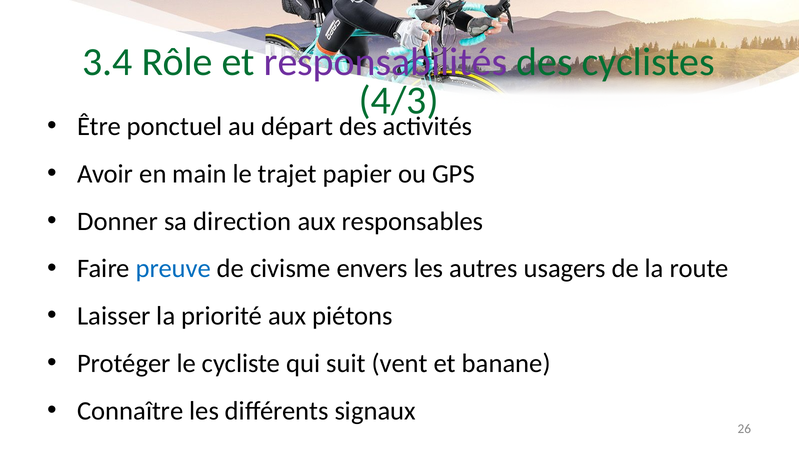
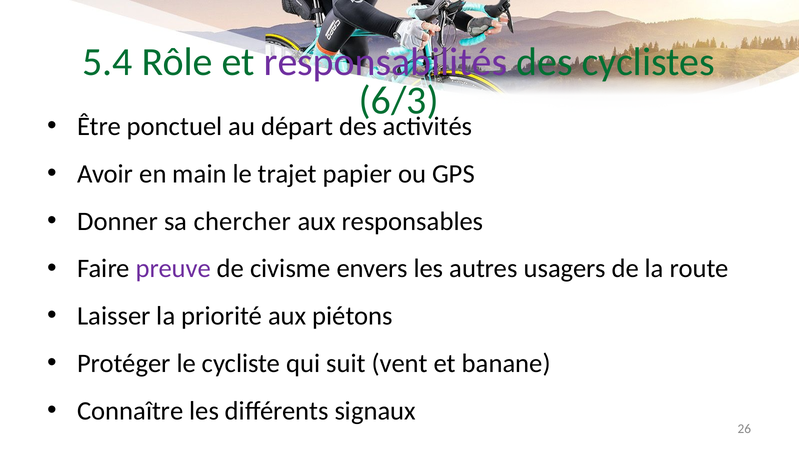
3.4: 3.4 -> 5.4 (107, 62)
4/3: 4/3 -> 6/3 (399, 101)
direction: direction -> chercher (242, 221)
preuve colour: blue -> purple (173, 269)
